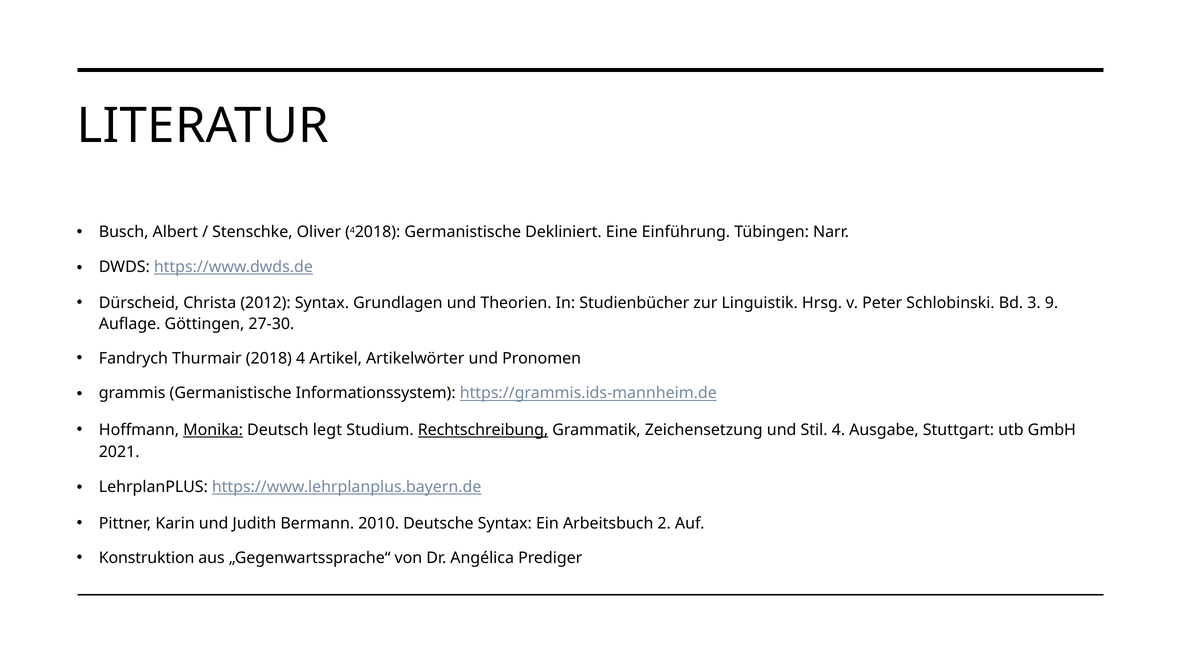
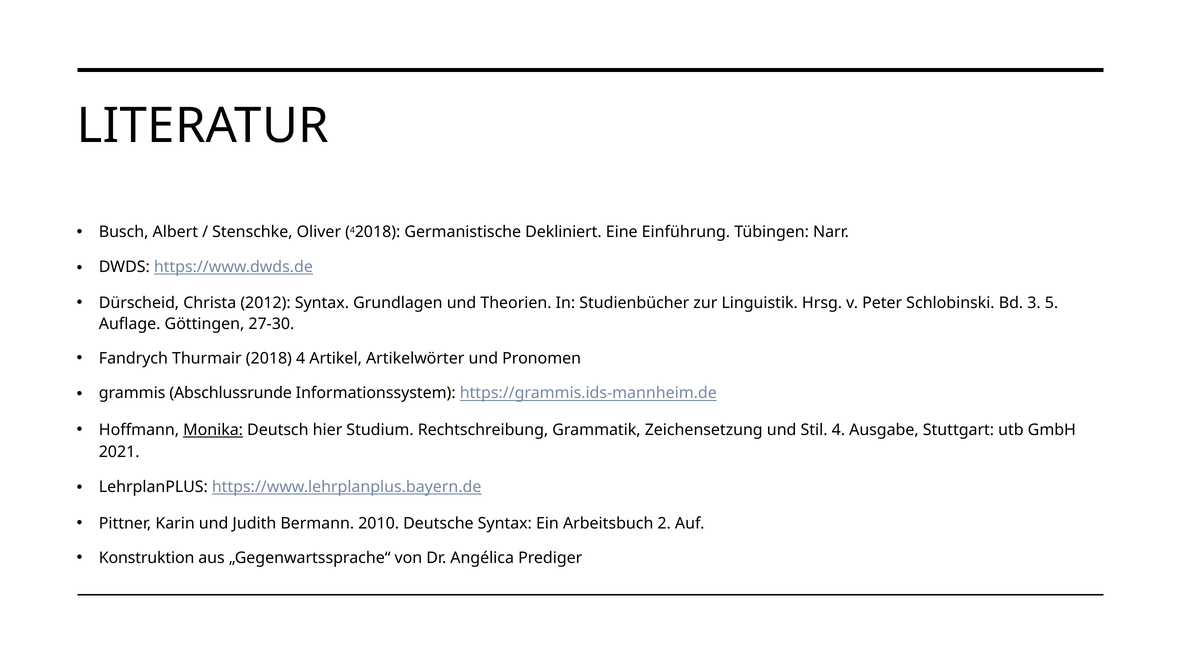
9: 9 -> 5 (1052, 303)
grammis Germanistische: Germanistische -> Abschlussrunde (231, 393)
legt: legt -> hier (328, 430)
Rechtschreibung underline: present -> none (483, 430)
